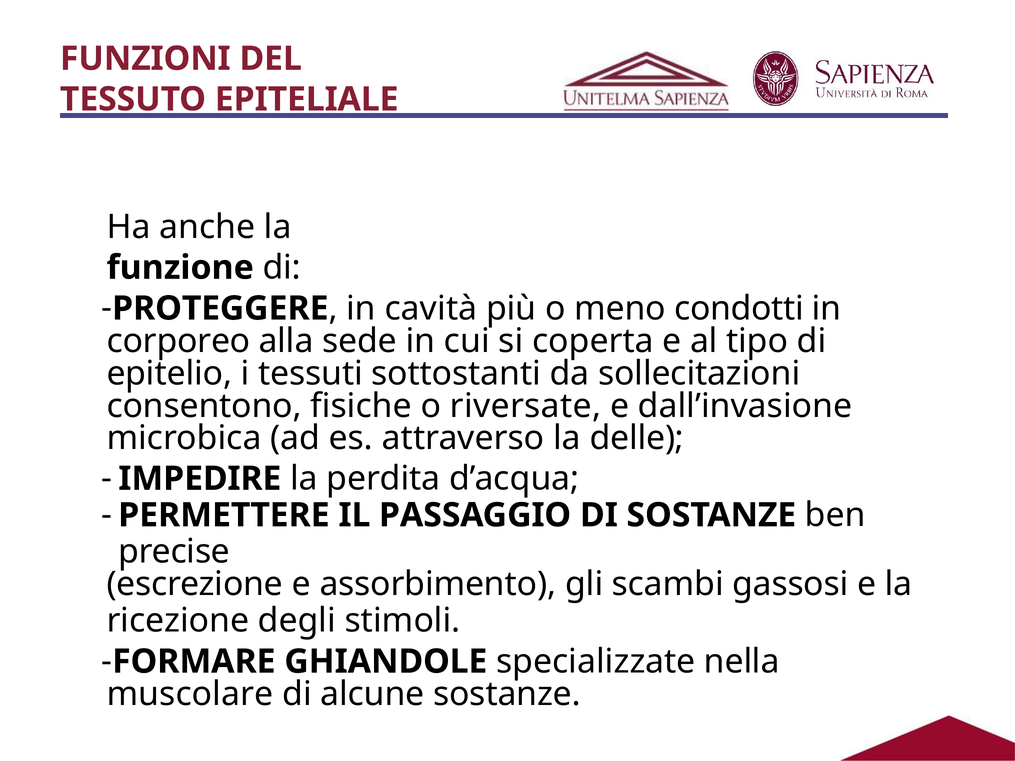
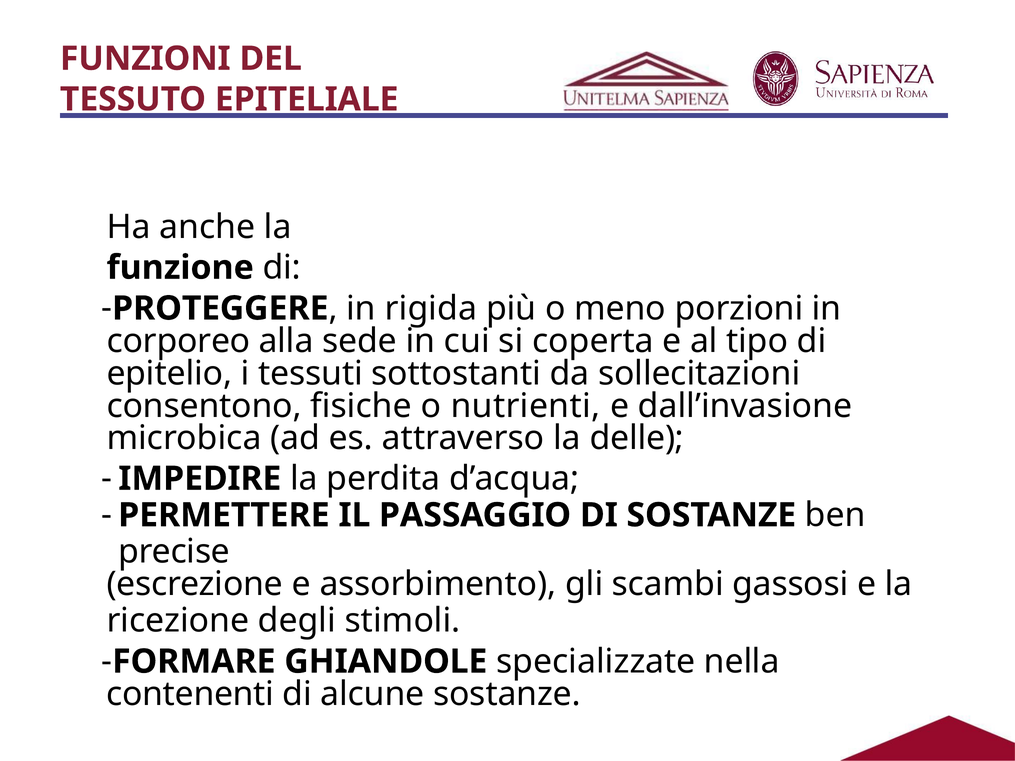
cavità: cavità -> rigida (431, 309)
condotti: condotti -> porzioni (739, 309)
riversate: riversate -> nutrienti (526, 406)
muscolare: muscolare -> contenenti (190, 694)
